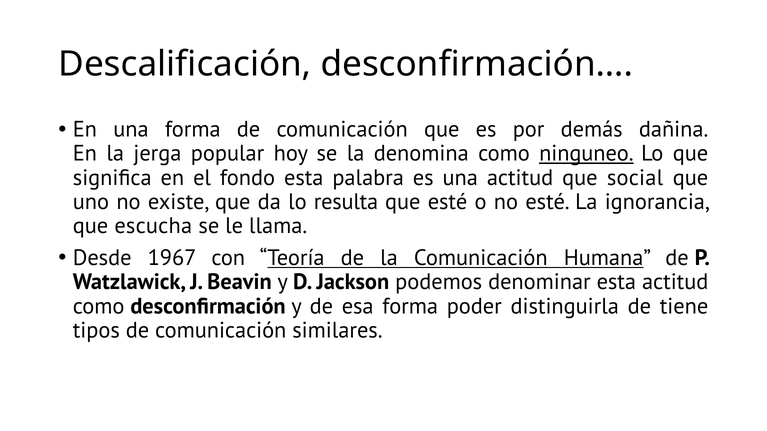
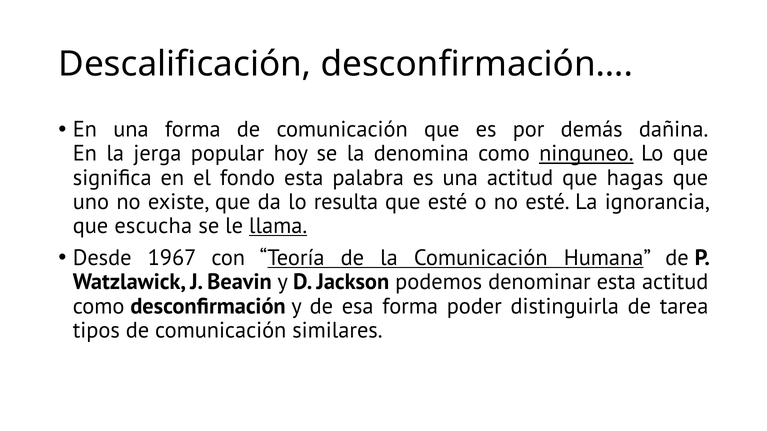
social: social -> hagas (635, 178)
llama underline: none -> present (278, 226)
tiene: tiene -> tarea (684, 306)
